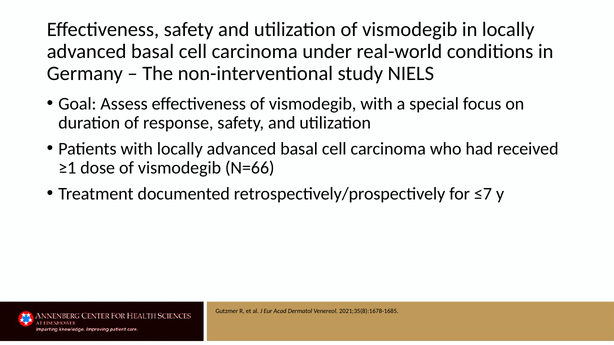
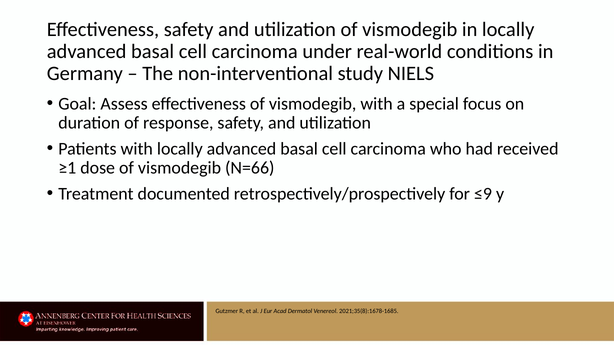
≤7: ≤7 -> ≤9 (483, 194)
